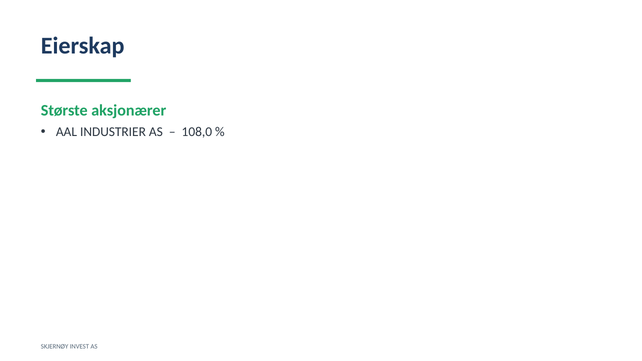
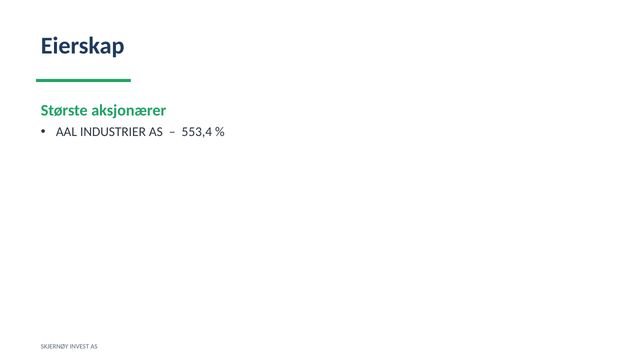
108,0: 108,0 -> 553,4 (197, 132)
